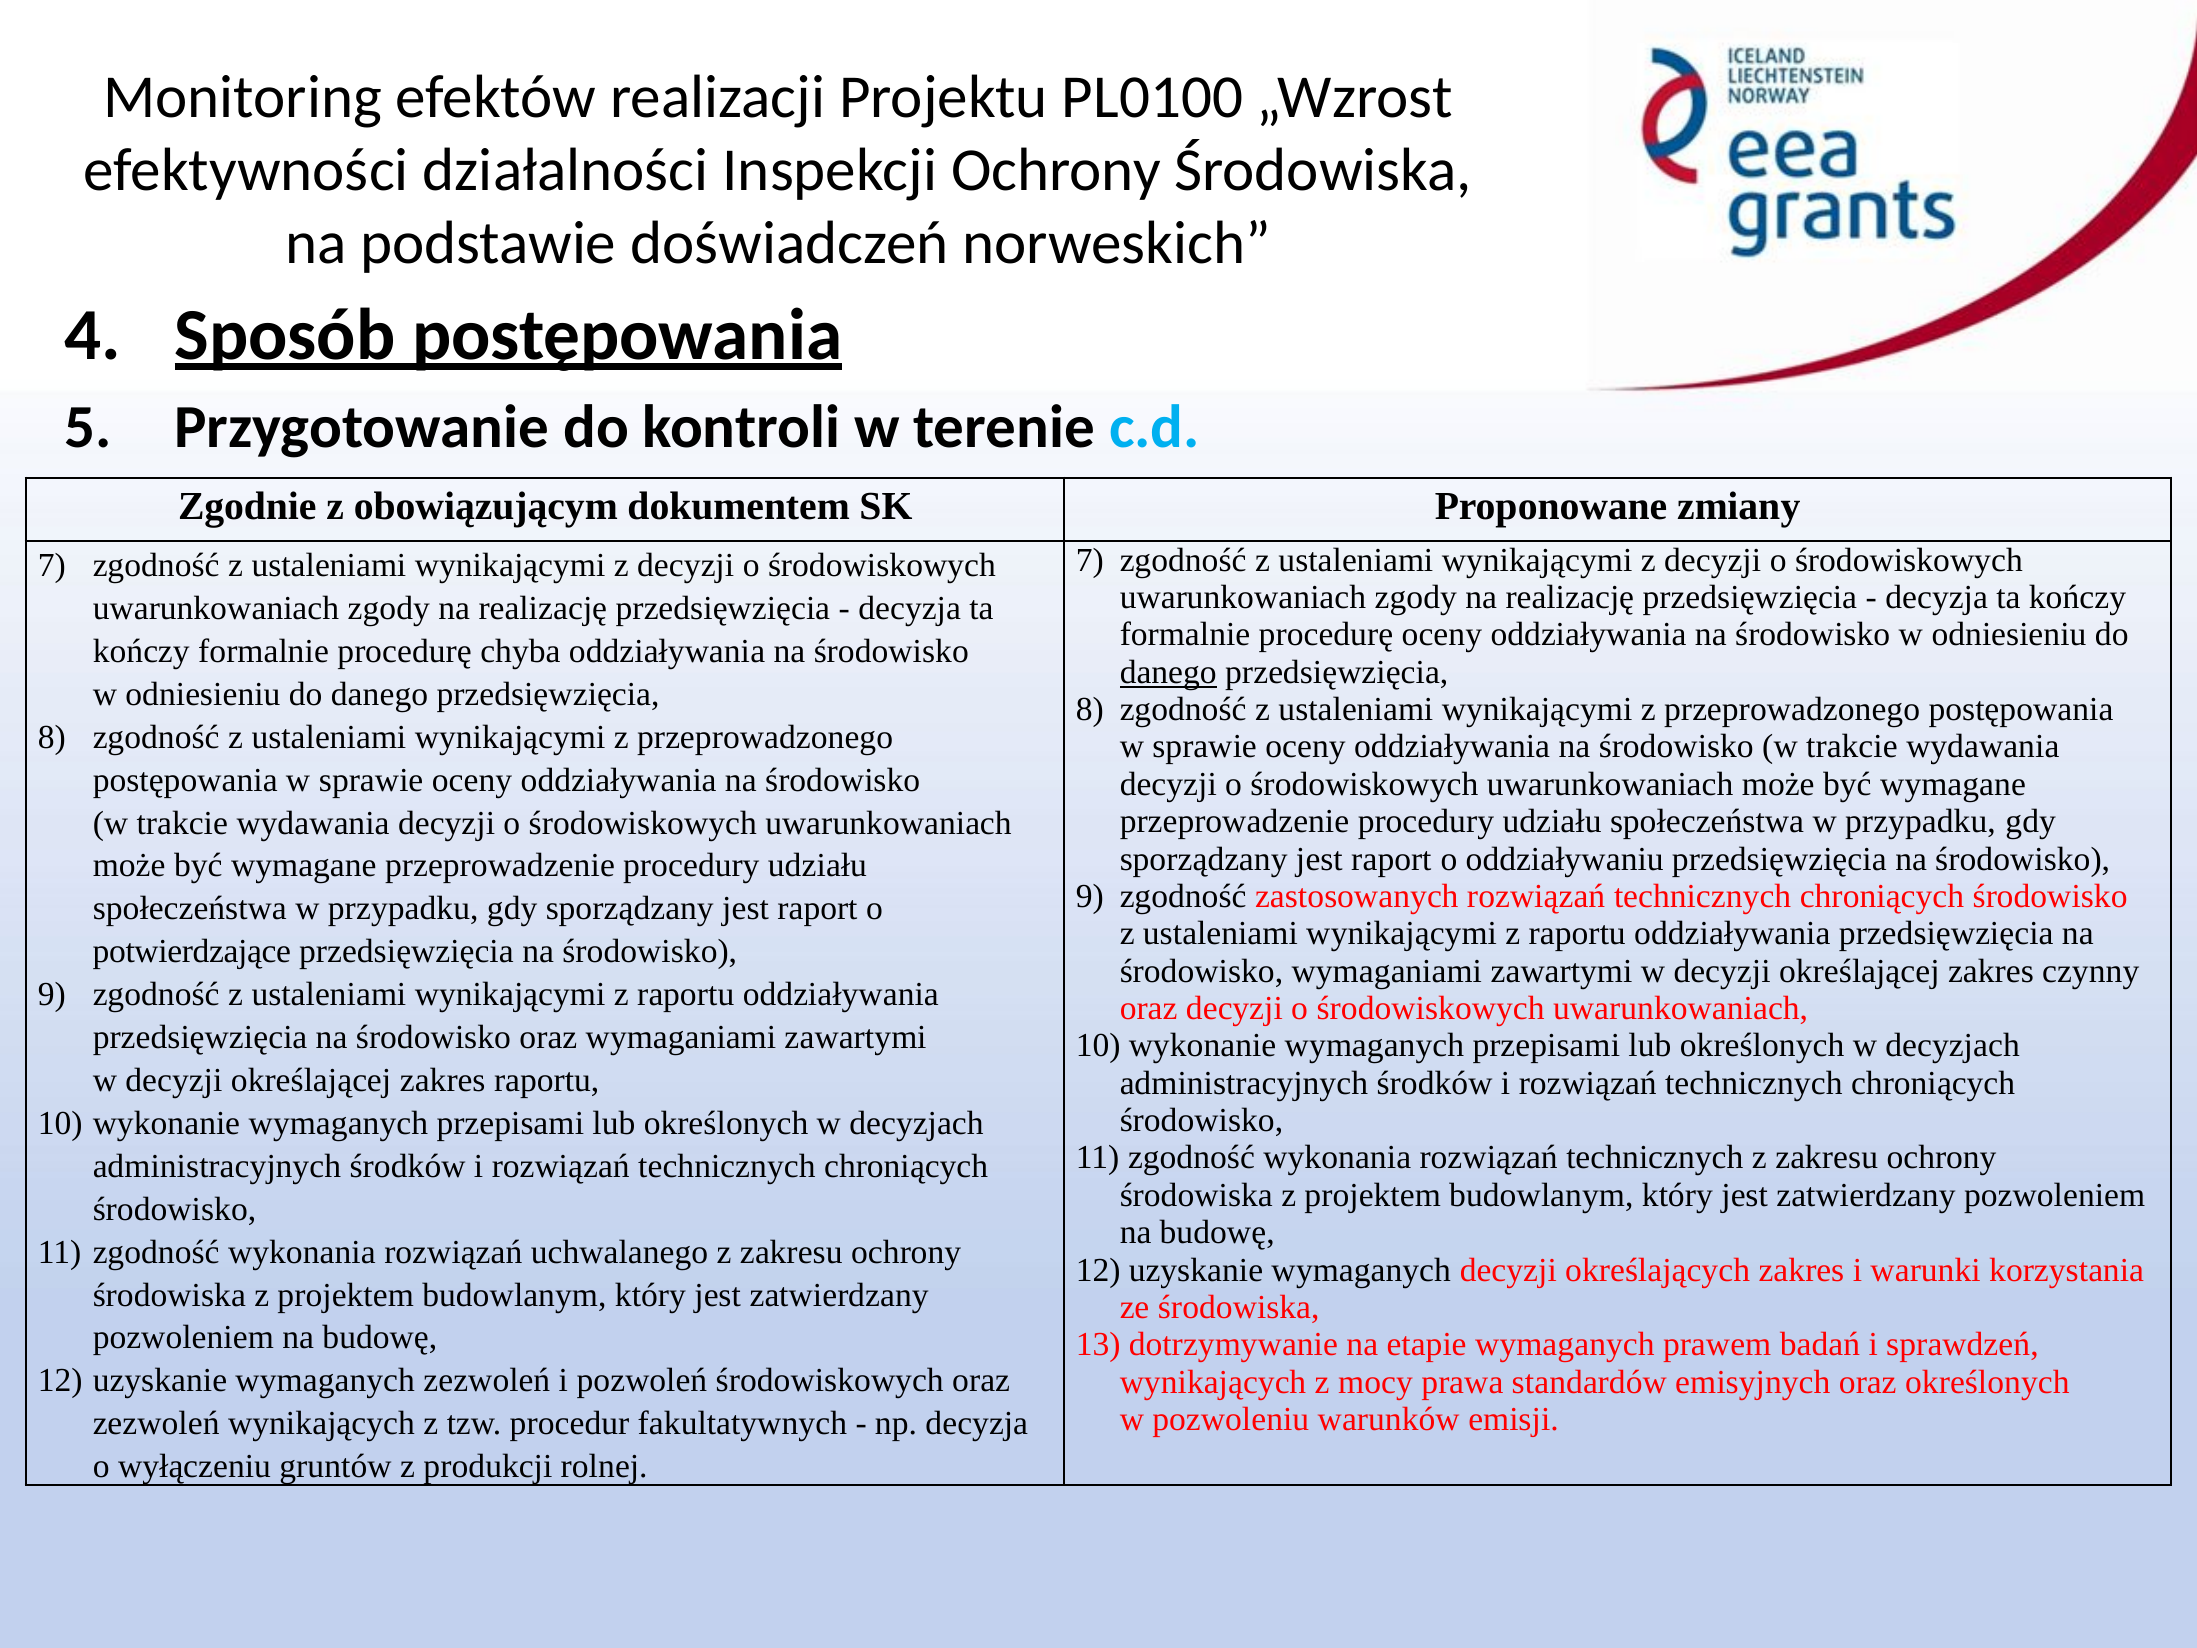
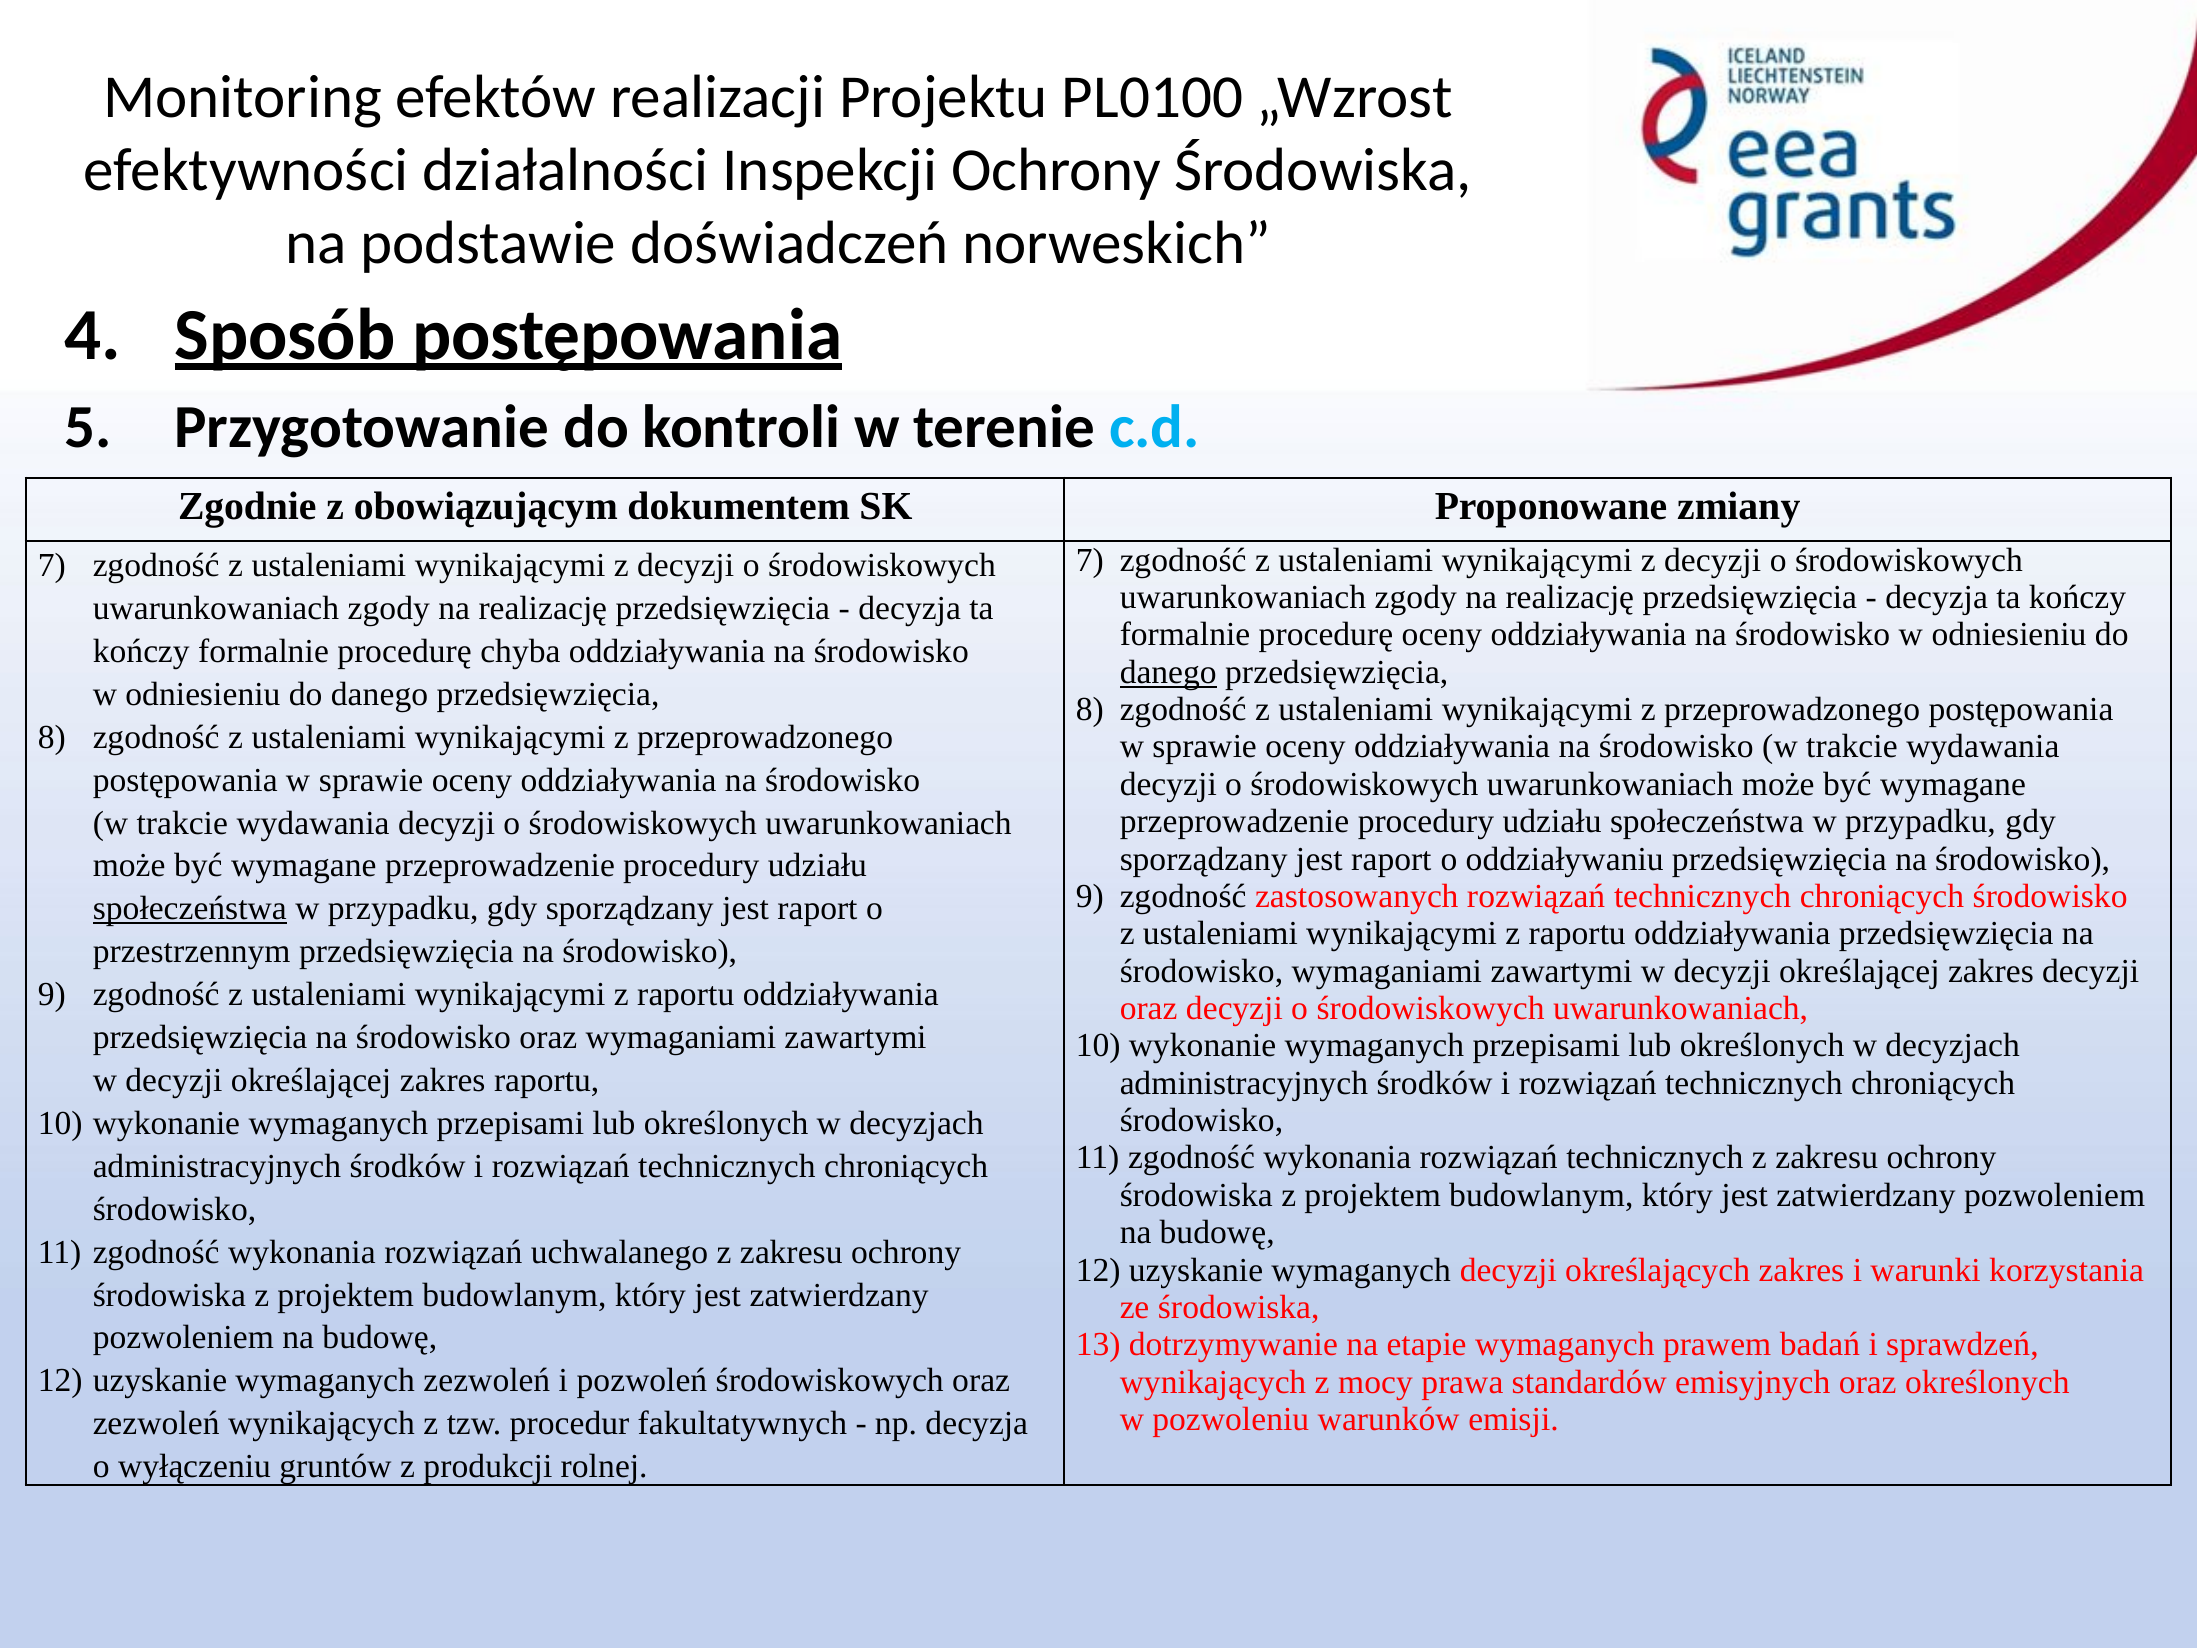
społeczeństwa underline: none -> present (190, 909)
potwierdzające: potwierdzające -> przestrzennym (192, 952)
zakres czynny: czynny -> decyzji (2091, 971)
